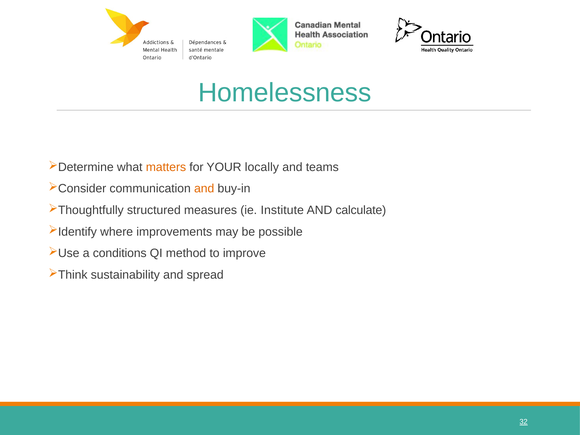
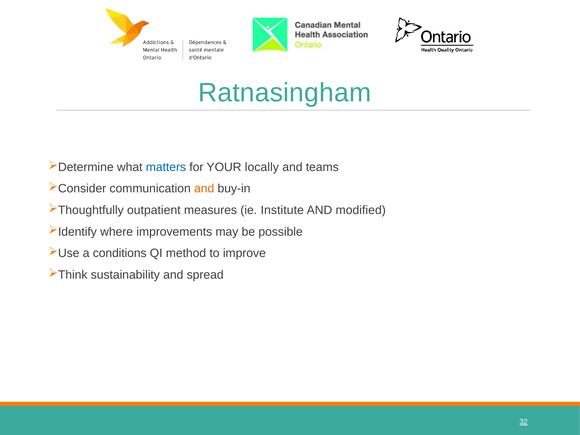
Homelessness: Homelessness -> Ratnasingham (285, 93)
matters colour: orange -> blue (166, 167)
structured: structured -> outpatient (154, 210)
calculate: calculate -> modified (361, 210)
